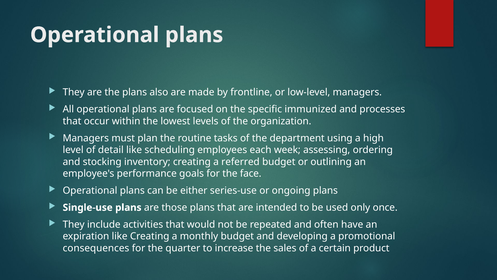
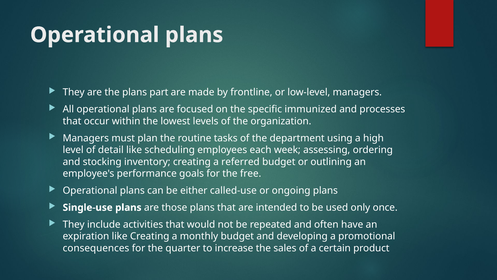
also: also -> part (159, 92)
face: face -> free (251, 173)
series-use: series-use -> called-use (233, 190)
